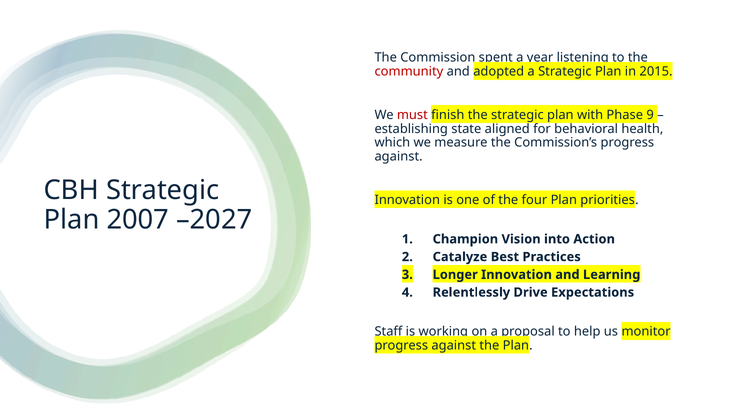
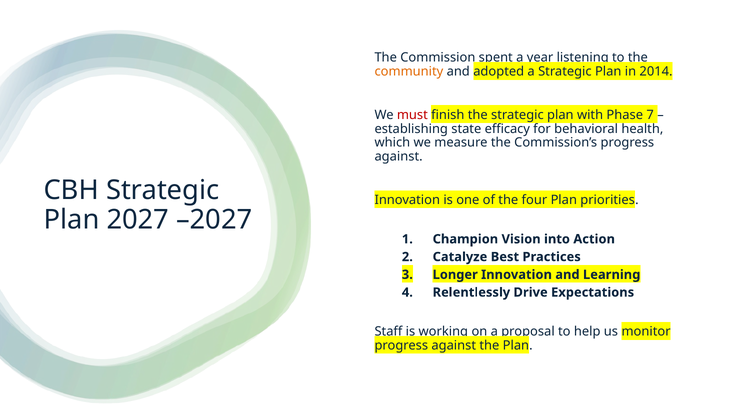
community colour: red -> orange (409, 72)
2015: 2015 -> 2014 (656, 72)
9: 9 -> 7 (650, 115)
aligned: aligned -> efficacy (507, 129)
2007: 2007 -> 2027 (138, 220)
